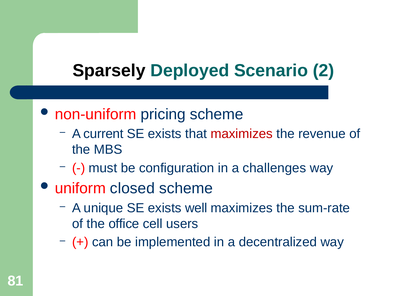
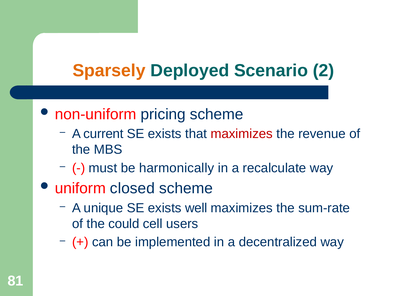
Sparsely colour: black -> orange (109, 71)
configuration: configuration -> harmonically (177, 168)
challenges: challenges -> recalculate (274, 168)
office: office -> could (124, 223)
